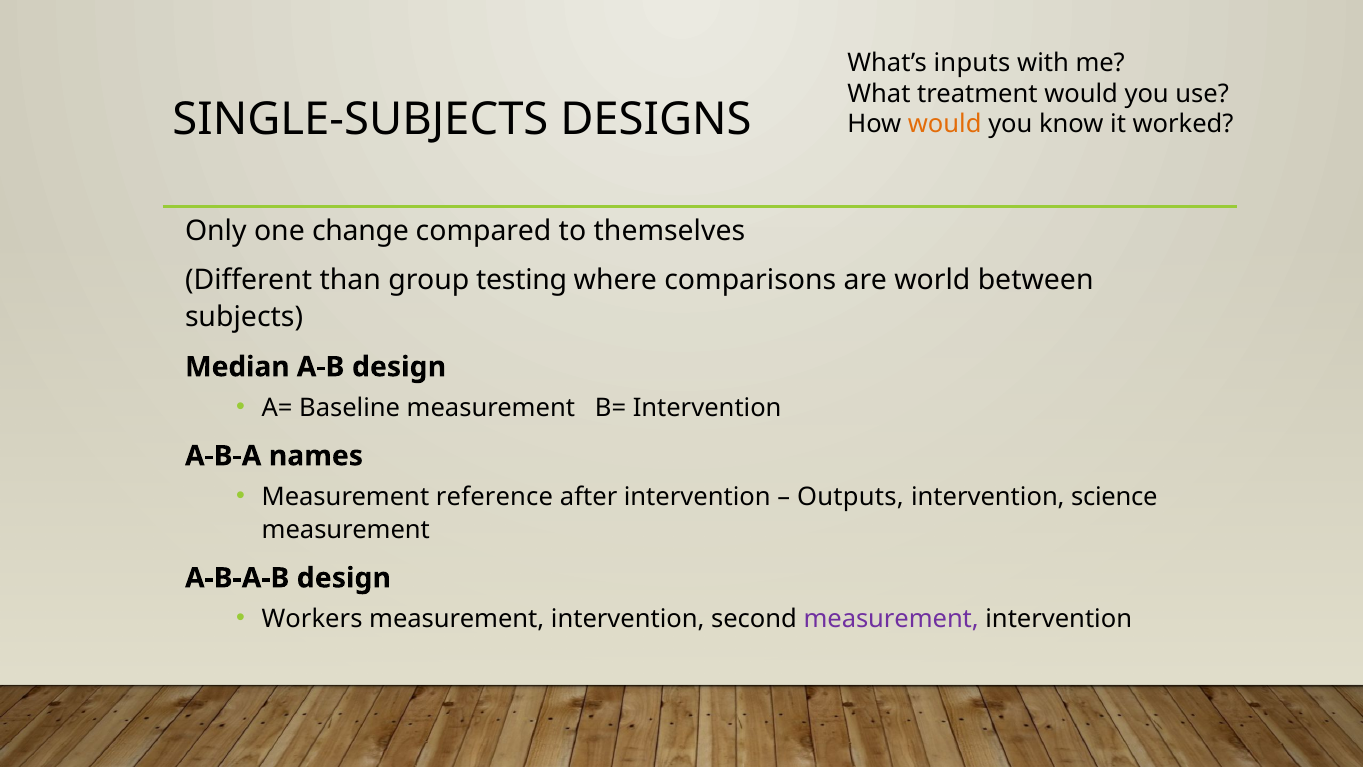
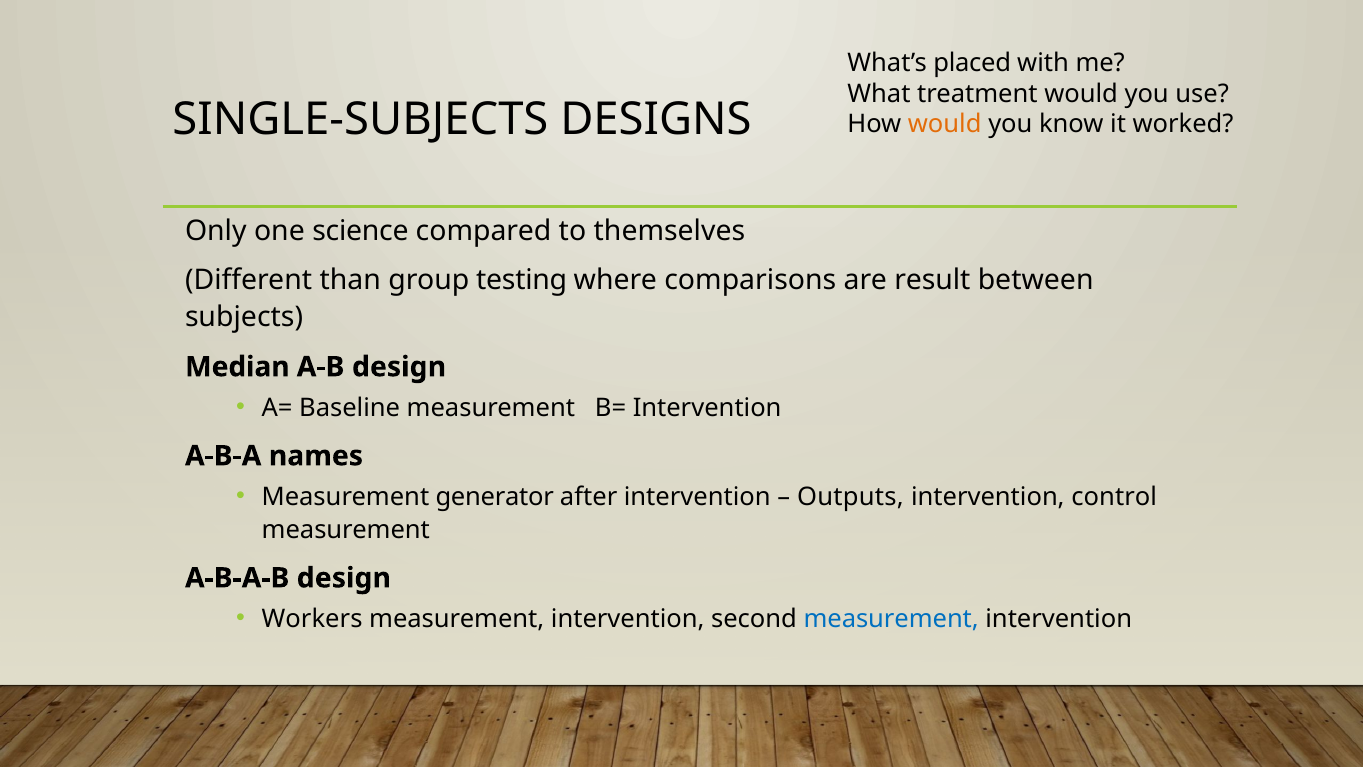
inputs: inputs -> placed (972, 63)
change: change -> science (360, 231)
world: world -> result (932, 280)
reference: reference -> generator (495, 497)
science: science -> control (1114, 497)
measurement colour: purple -> blue (891, 619)
